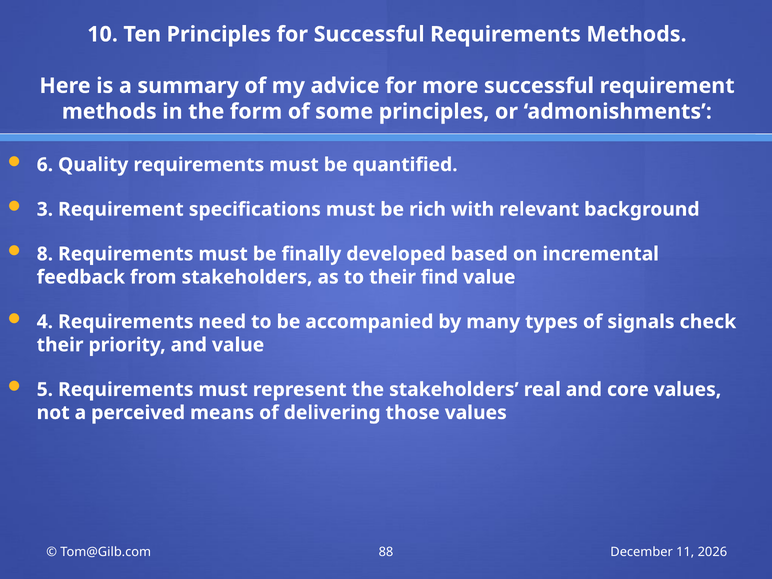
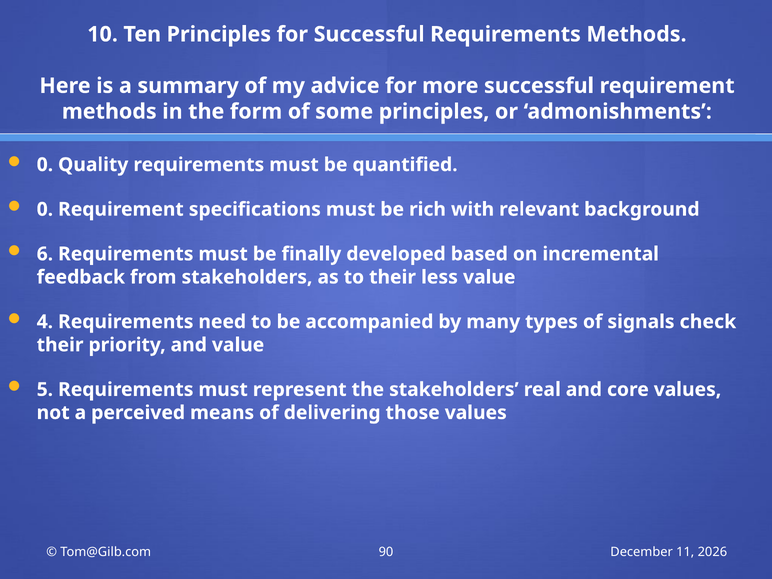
6: 6 -> 0 (45, 165)
3: 3 -> 0 (45, 209)
8: 8 -> 6 (45, 254)
find: find -> less (439, 277)
88: 88 -> 90 (386, 552)
